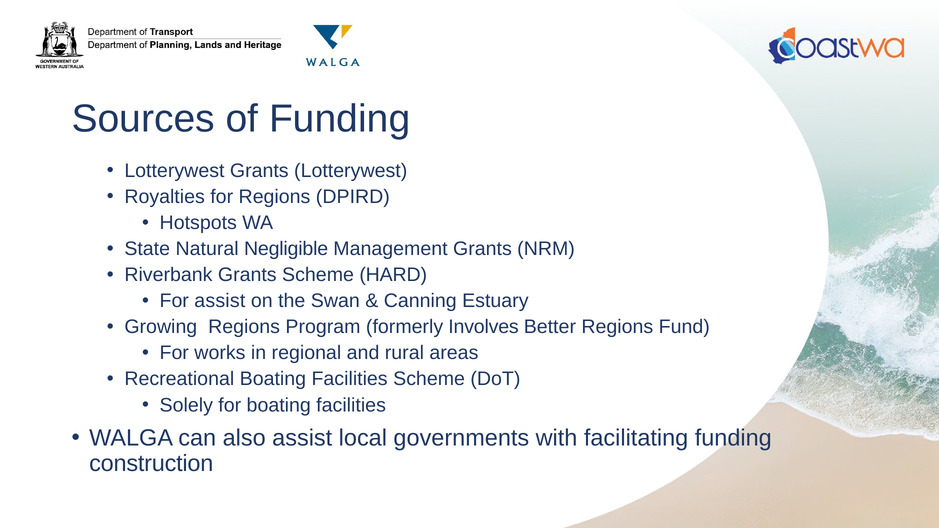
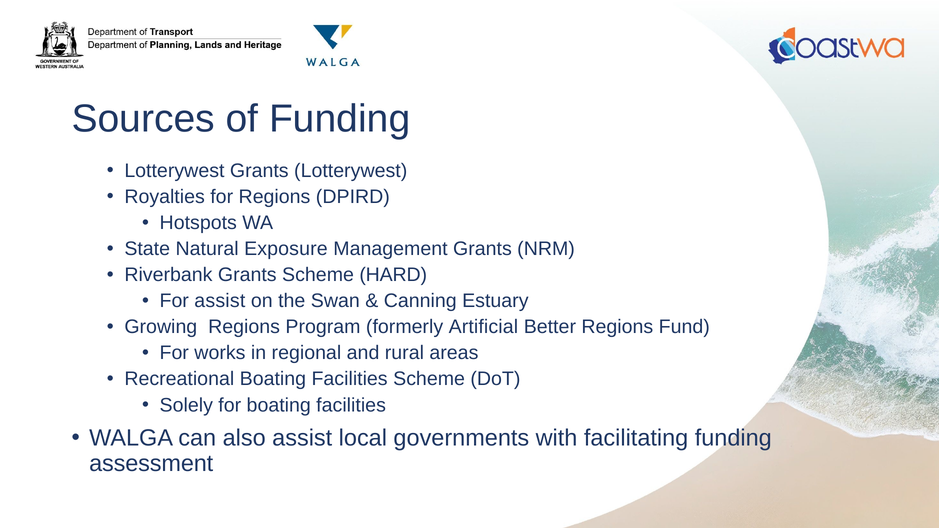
Negligible: Negligible -> Exposure (286, 249)
Involves: Involves -> Artificial (483, 327)
construction: construction -> assessment (151, 464)
